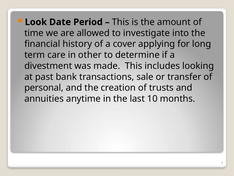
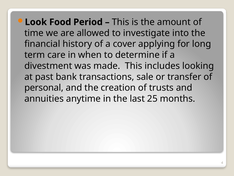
Date: Date -> Food (60, 22)
other: other -> when (90, 55)
10: 10 -> 25 (152, 98)
